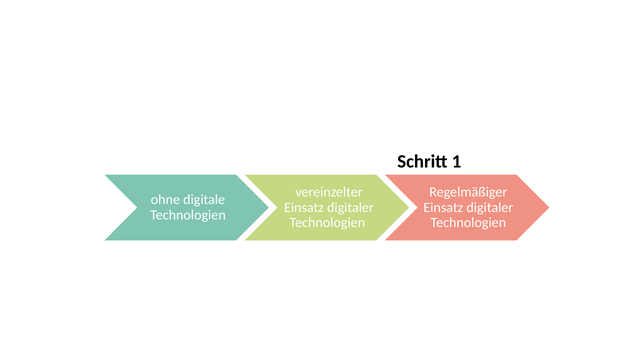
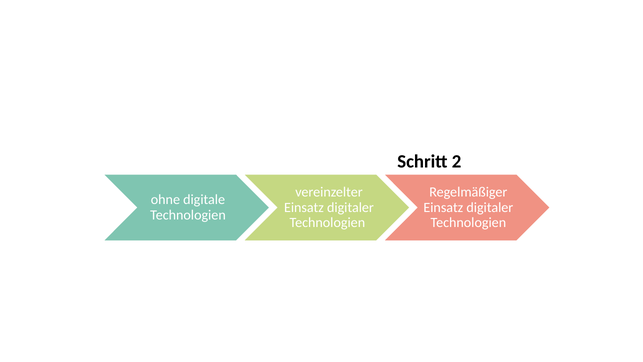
1: 1 -> 2 (457, 161)
